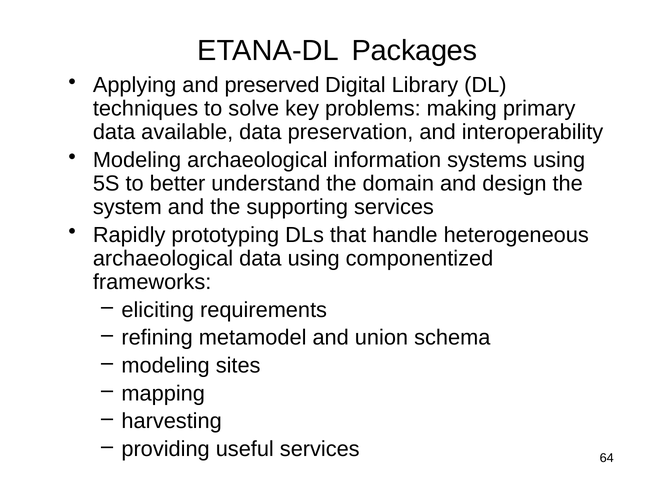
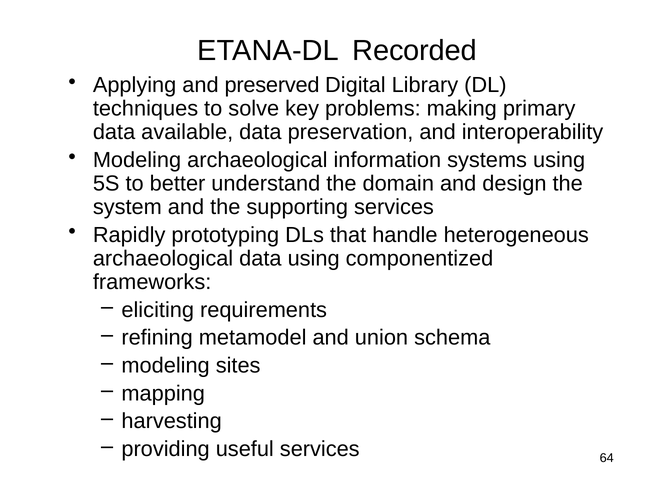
Packages: Packages -> Recorded (415, 51)
